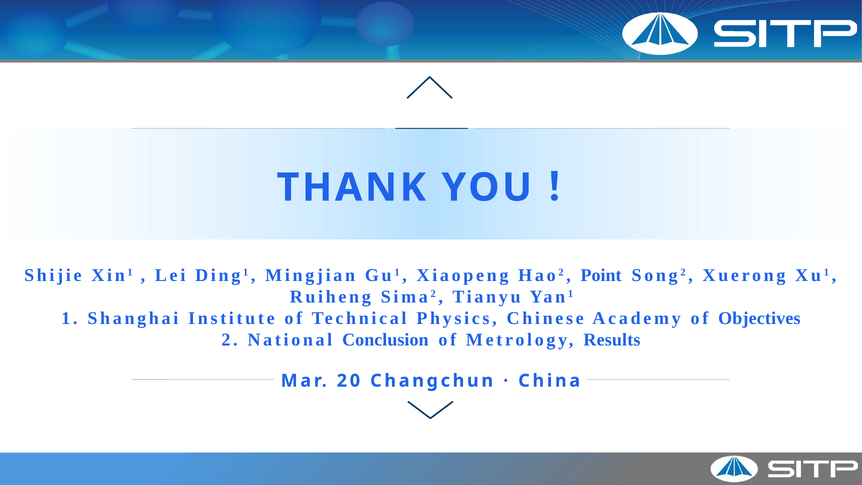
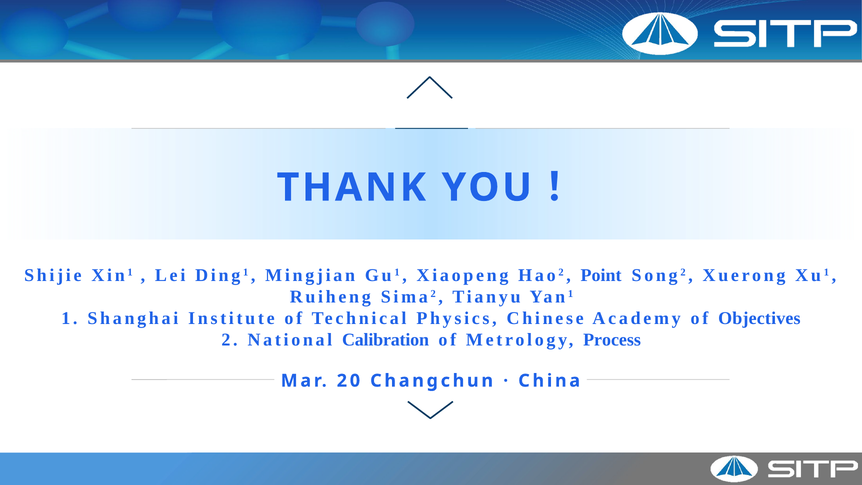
Conclusion: Conclusion -> Calibration (386, 340)
Results: Results -> Process (612, 340)
